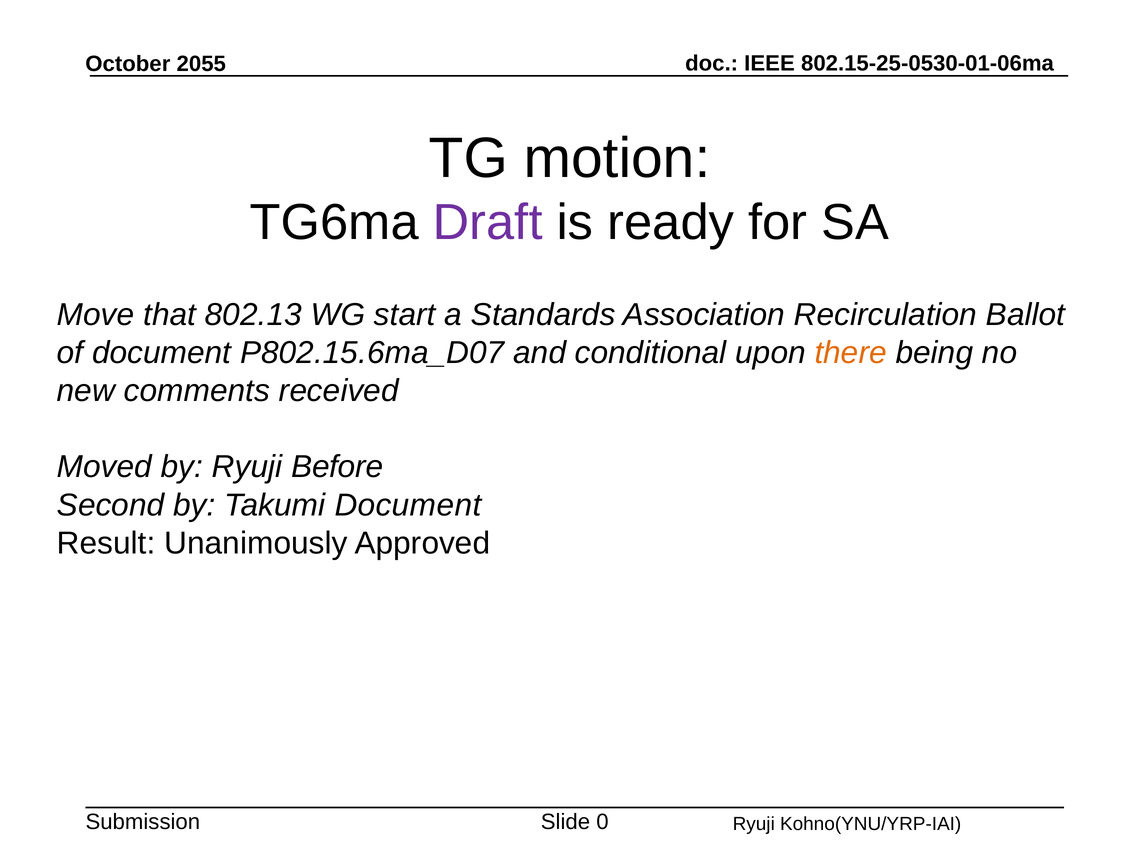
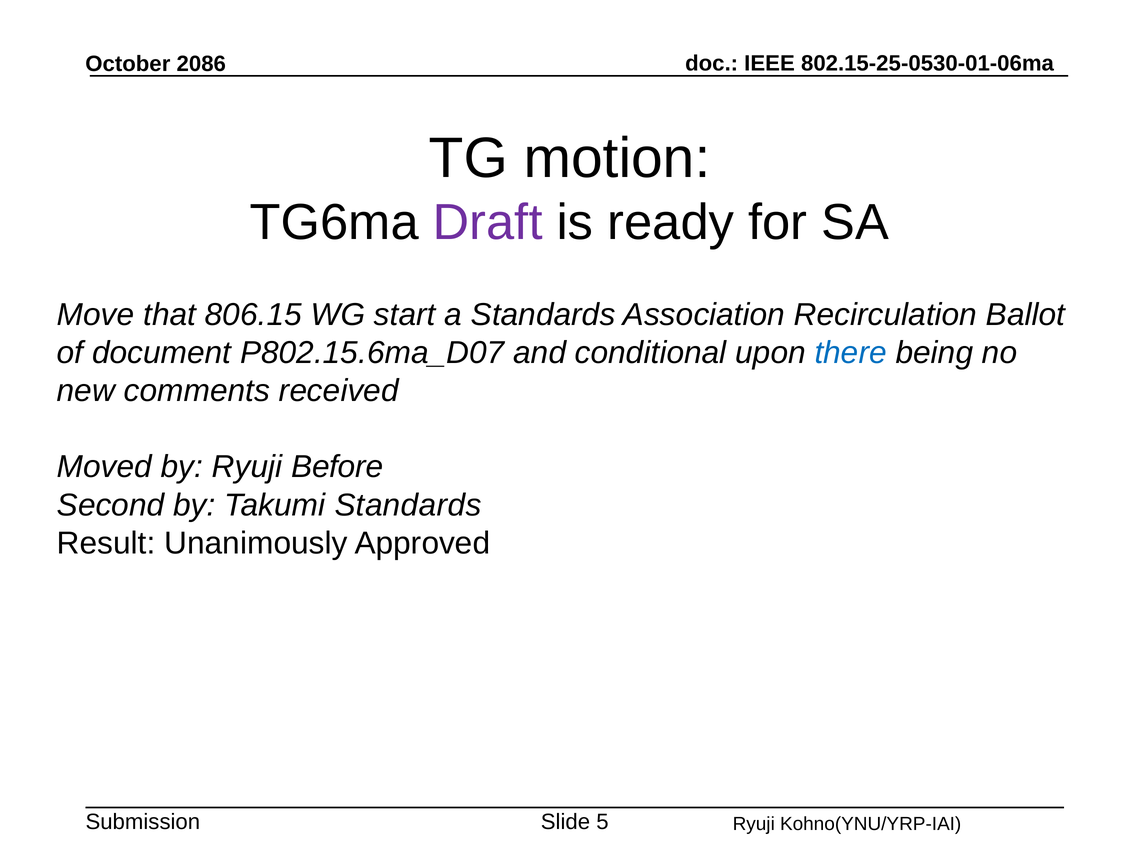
2055: 2055 -> 2086 (201, 64)
802.13: 802.13 -> 806.15 (253, 315)
there colour: orange -> blue (851, 353)
Takumi Document: Document -> Standards (408, 505)
0: 0 -> 5 (602, 822)
